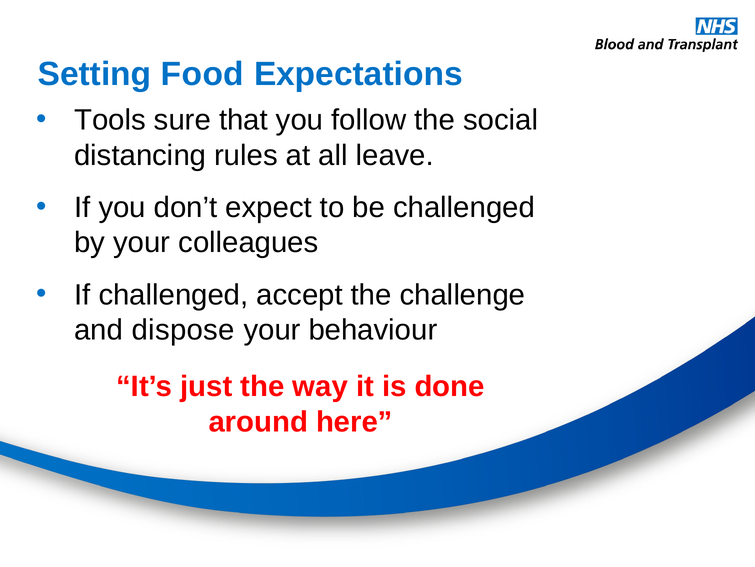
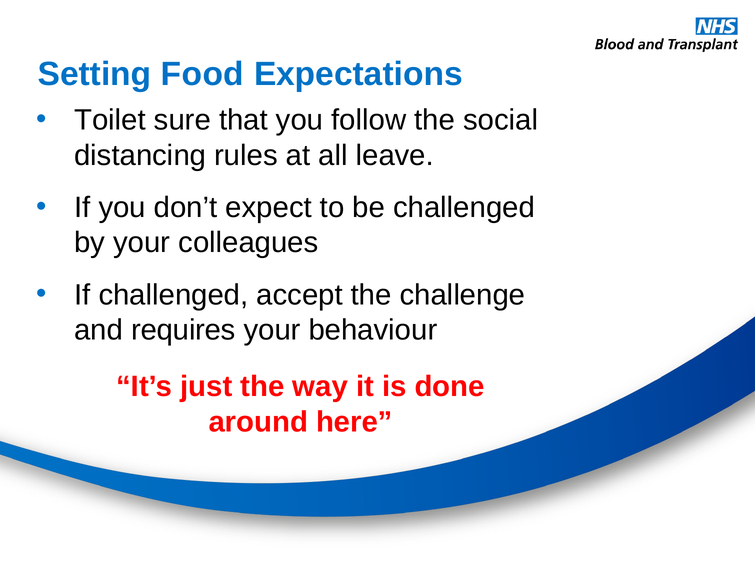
Tools: Tools -> Toilet (110, 120)
dispose: dispose -> requires (183, 330)
